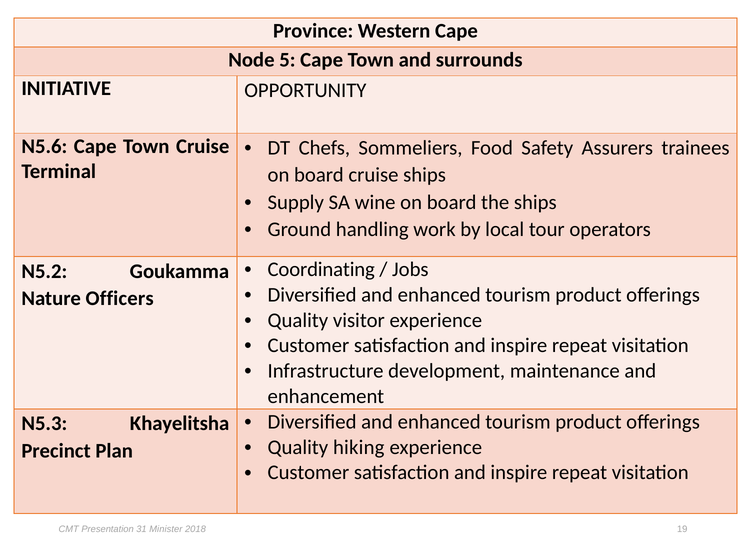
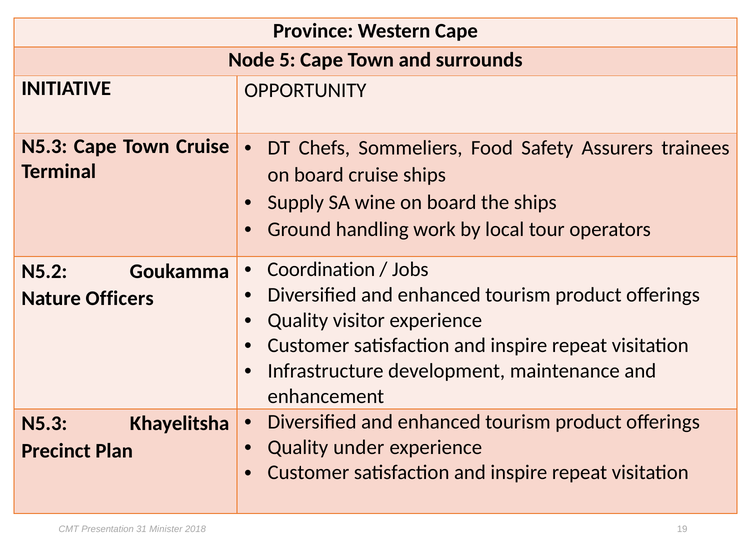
N5.6: N5.6 -> N5.3 (44, 146)
Coordinating: Coordinating -> Coordination (321, 269)
hiking: hiking -> under (359, 447)
